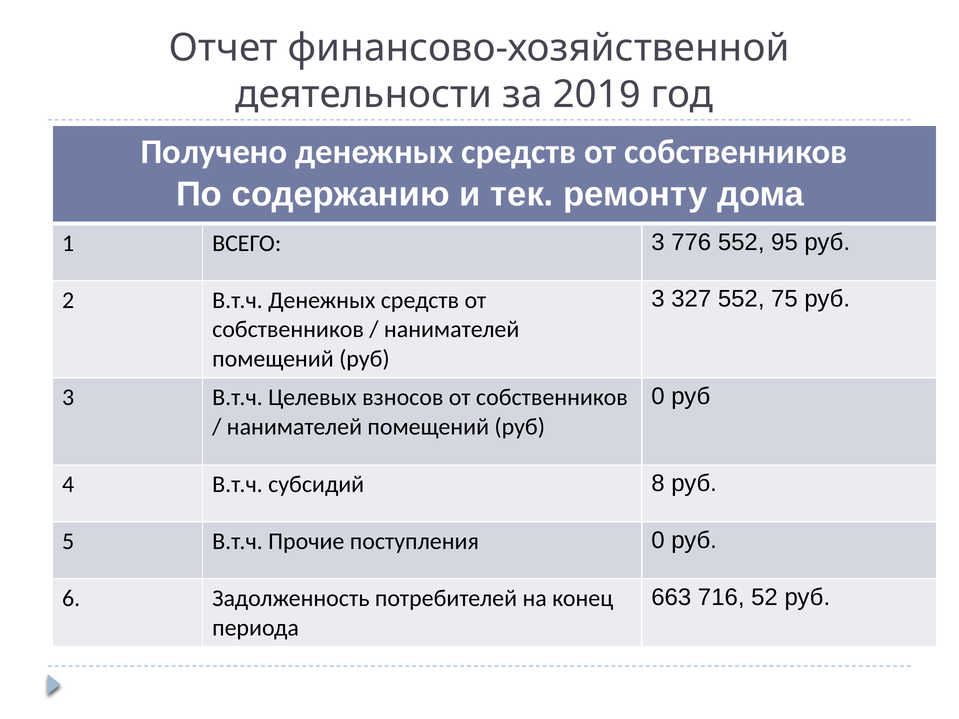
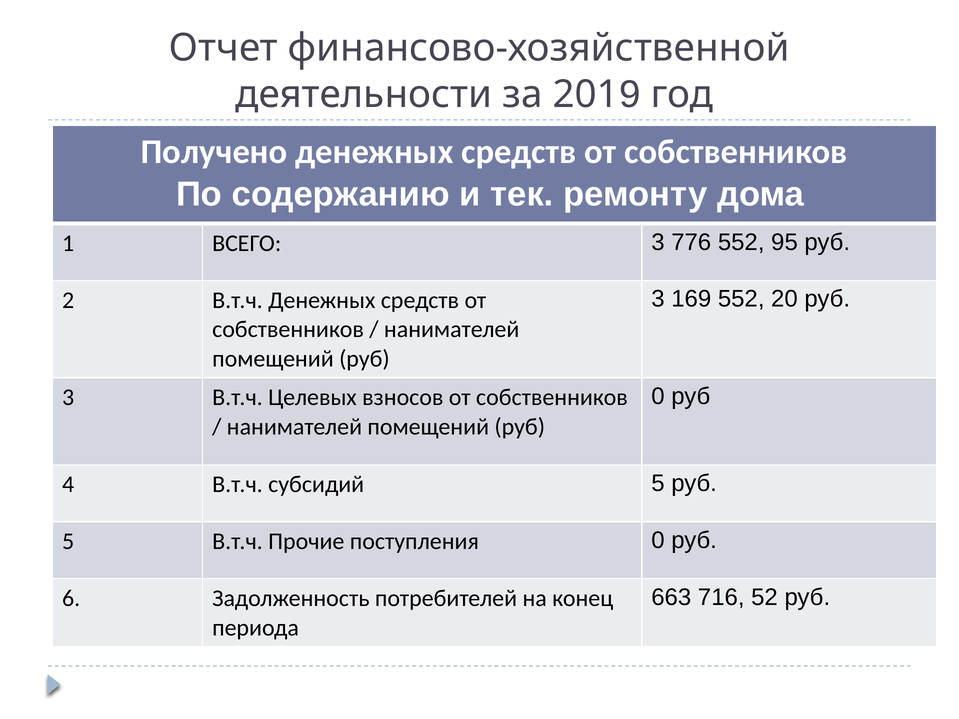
327: 327 -> 169 (691, 299)
75: 75 -> 20 (784, 299)
субсидий 8: 8 -> 5 (658, 484)
